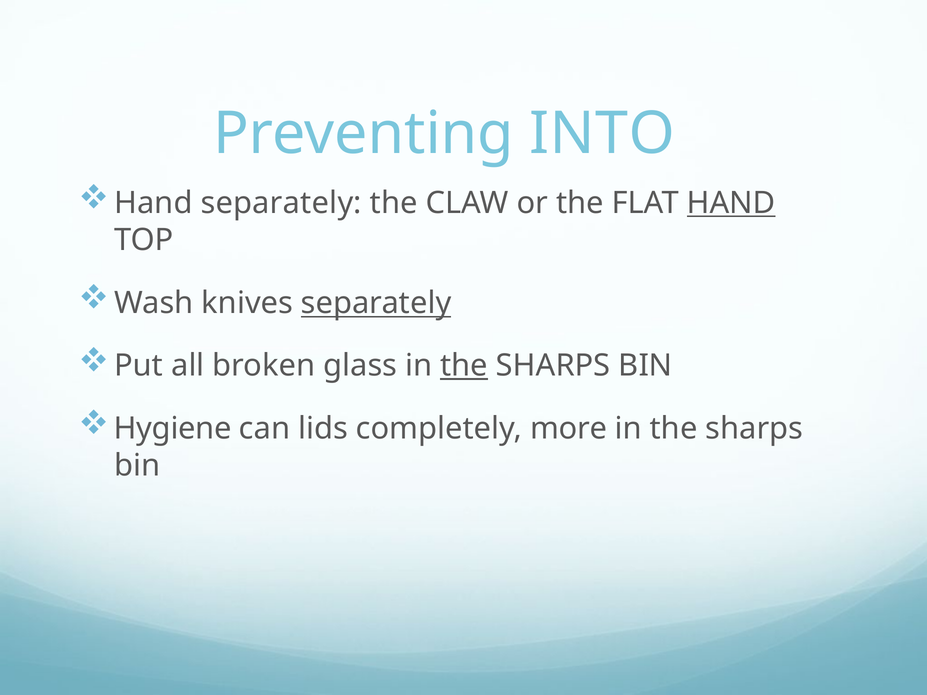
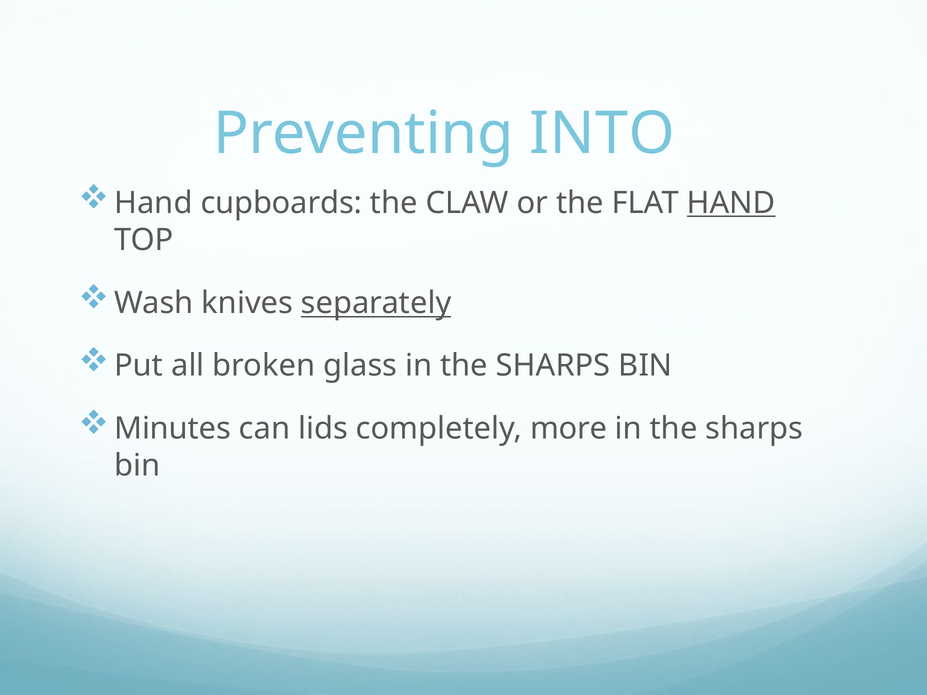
Hand separately: separately -> cupboards (281, 203)
the underline: present -> none (464, 366)
Hygiene: Hygiene -> Minutes (173, 429)
